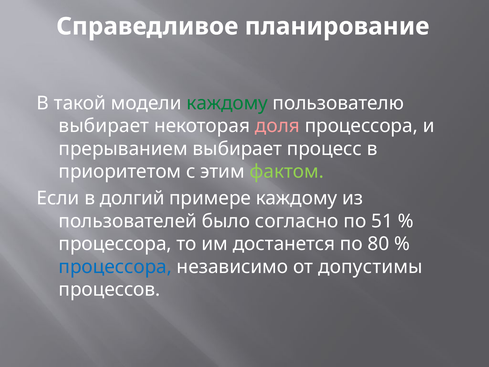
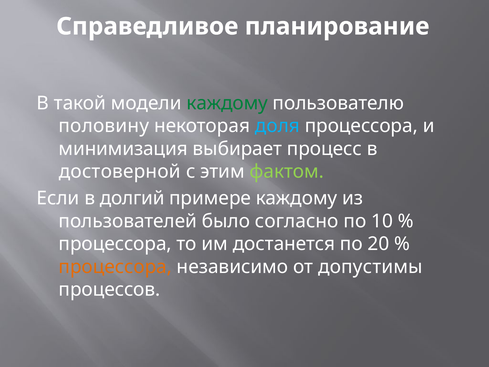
выбирает: выбирает -> половину (104, 126)
доля colour: pink -> light blue (277, 126)
прерыванием: прерыванием -> минимизация (123, 149)
приоритетом: приоритетом -> достоверной (120, 172)
51: 51 -> 10 (382, 221)
80: 80 -> 20 (379, 244)
процессора colour: blue -> orange (115, 267)
